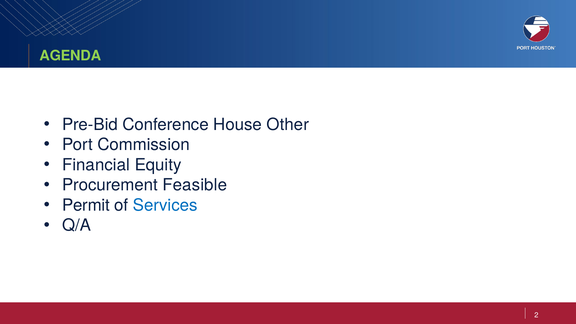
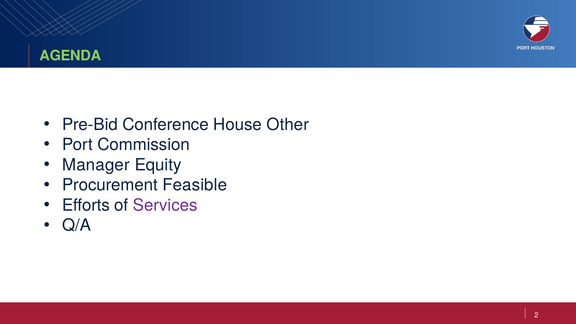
Financial: Financial -> Manager (96, 165)
Permit: Permit -> Efforts (86, 205)
Services colour: blue -> purple (165, 205)
